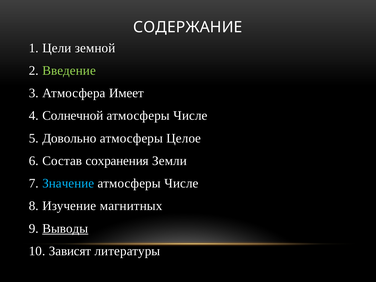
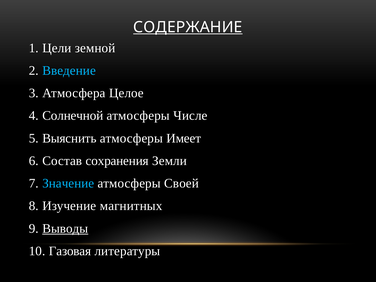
СОДЕРЖАНИЕ underline: none -> present (188, 27)
Введение colour: light green -> light blue (69, 71)
Имеет: Имеет -> Целое (126, 93)
Довольно: Довольно -> Выяснить (69, 138)
Целое: Целое -> Имеет (184, 138)
Числе: Числе -> Своей (181, 183)
Зависят: Зависят -> Газовая (70, 251)
